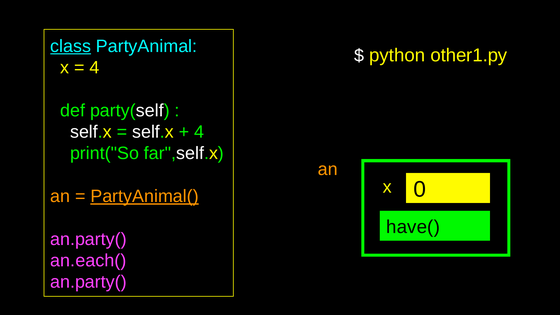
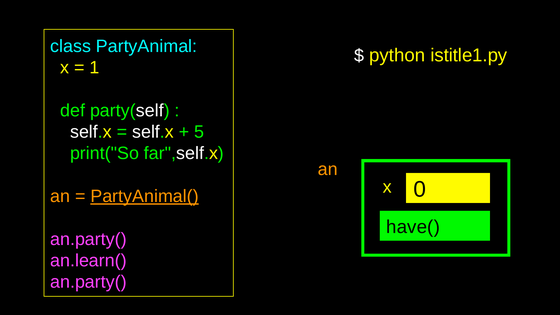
class underline: present -> none (71, 46)
other1.py: other1.py -> istitle1.py (469, 55)
4: 4 -> 1 (94, 68)
4: 4 -> 5 (199, 132)
an.each(: an.each( -> an.learn( (88, 261)
